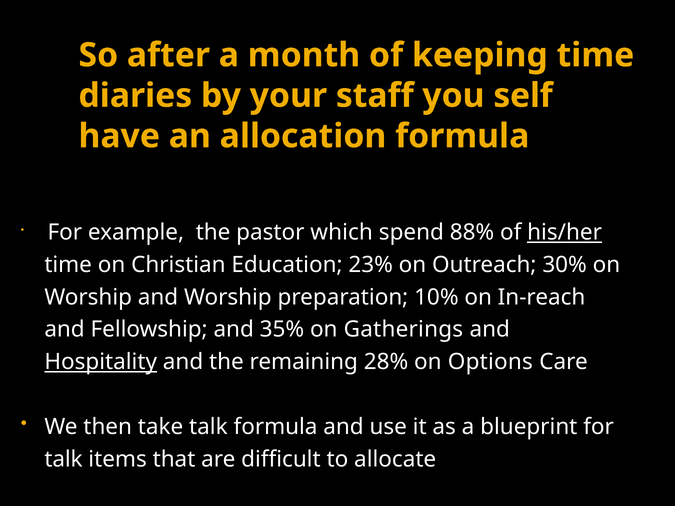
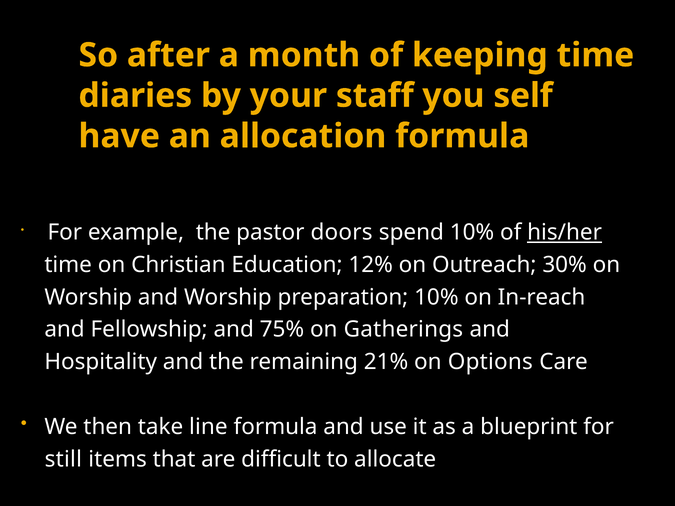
which: which -> doors (342, 233)
spend 88%: 88% -> 10% (472, 233)
23%: 23% -> 12% (371, 265)
35%: 35% -> 75% (282, 330)
Hospitality underline: present -> none (101, 362)
28%: 28% -> 21% (386, 362)
take talk: talk -> line (208, 427)
talk: talk -> still (63, 459)
